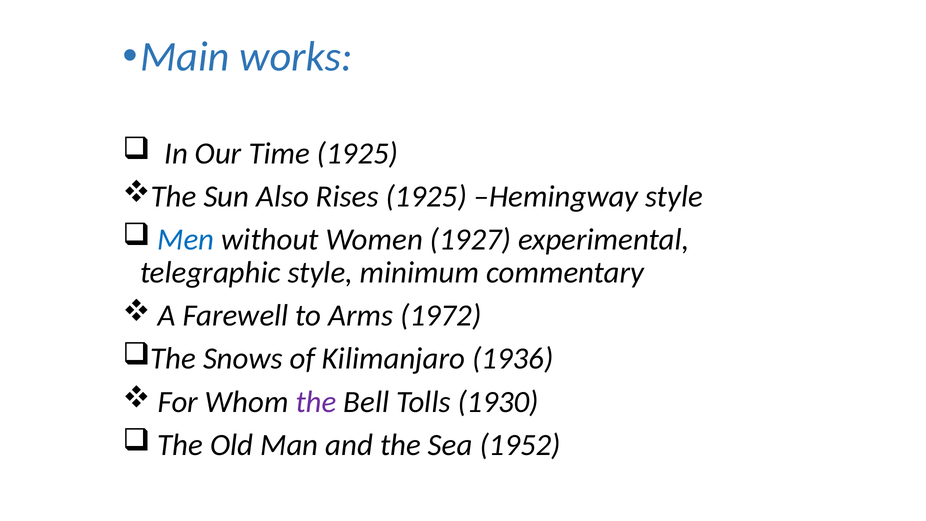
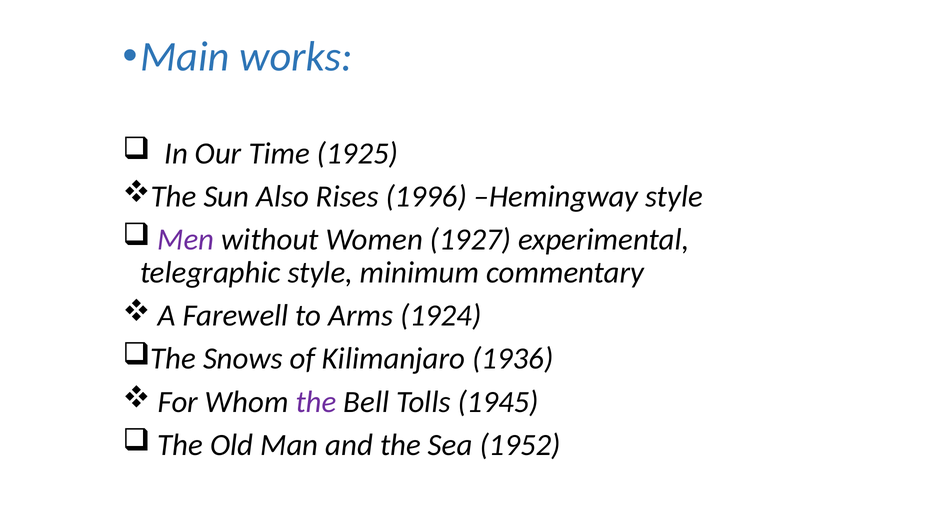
Rises 1925: 1925 -> 1996 (426, 196)
Men colour: blue -> purple (186, 239)
1972: 1972 -> 1924 (441, 316)
1930: 1930 -> 1945 (498, 402)
